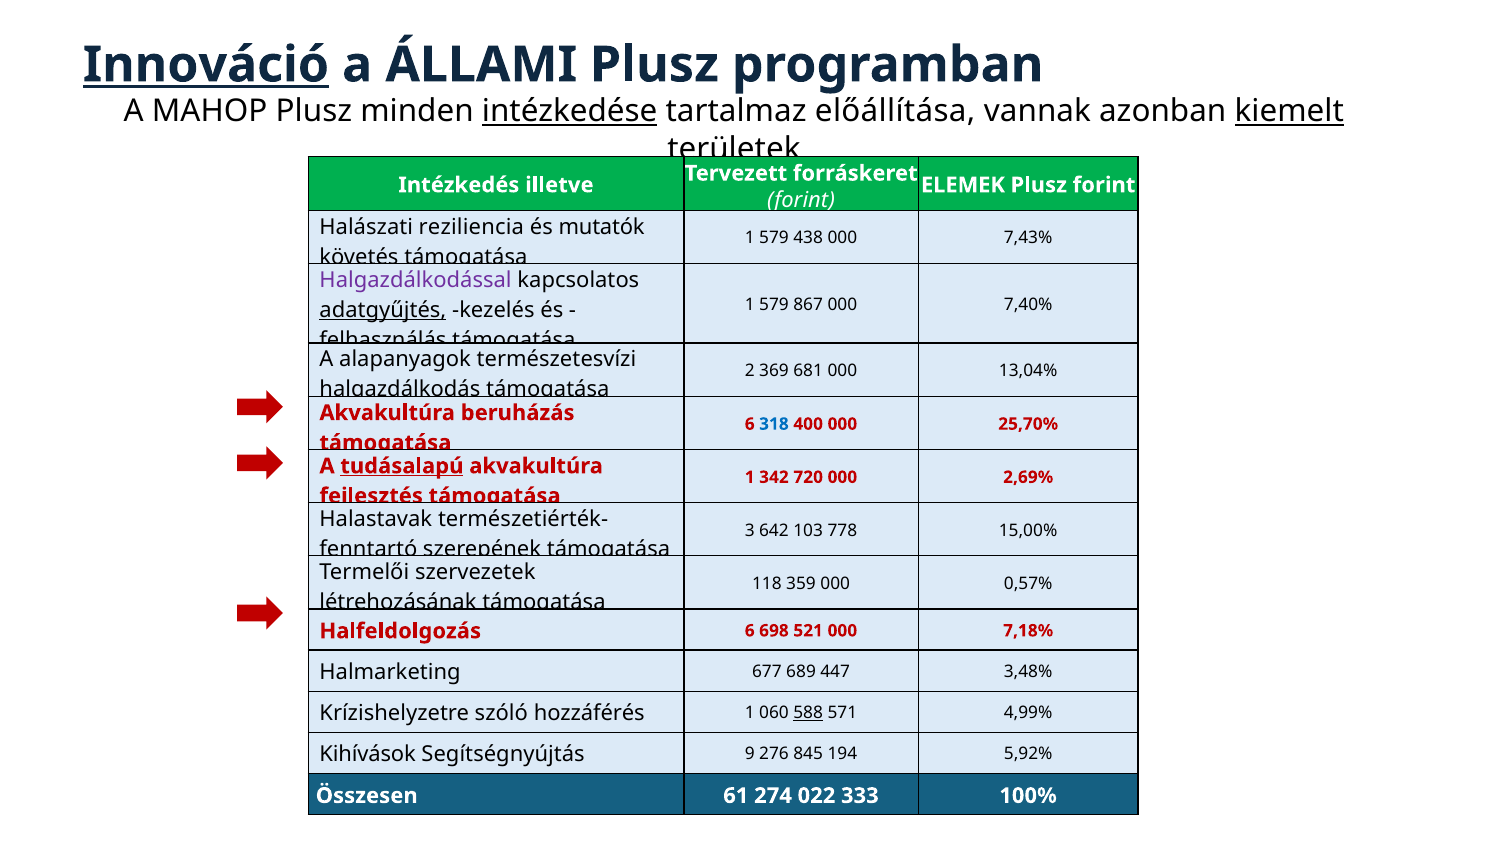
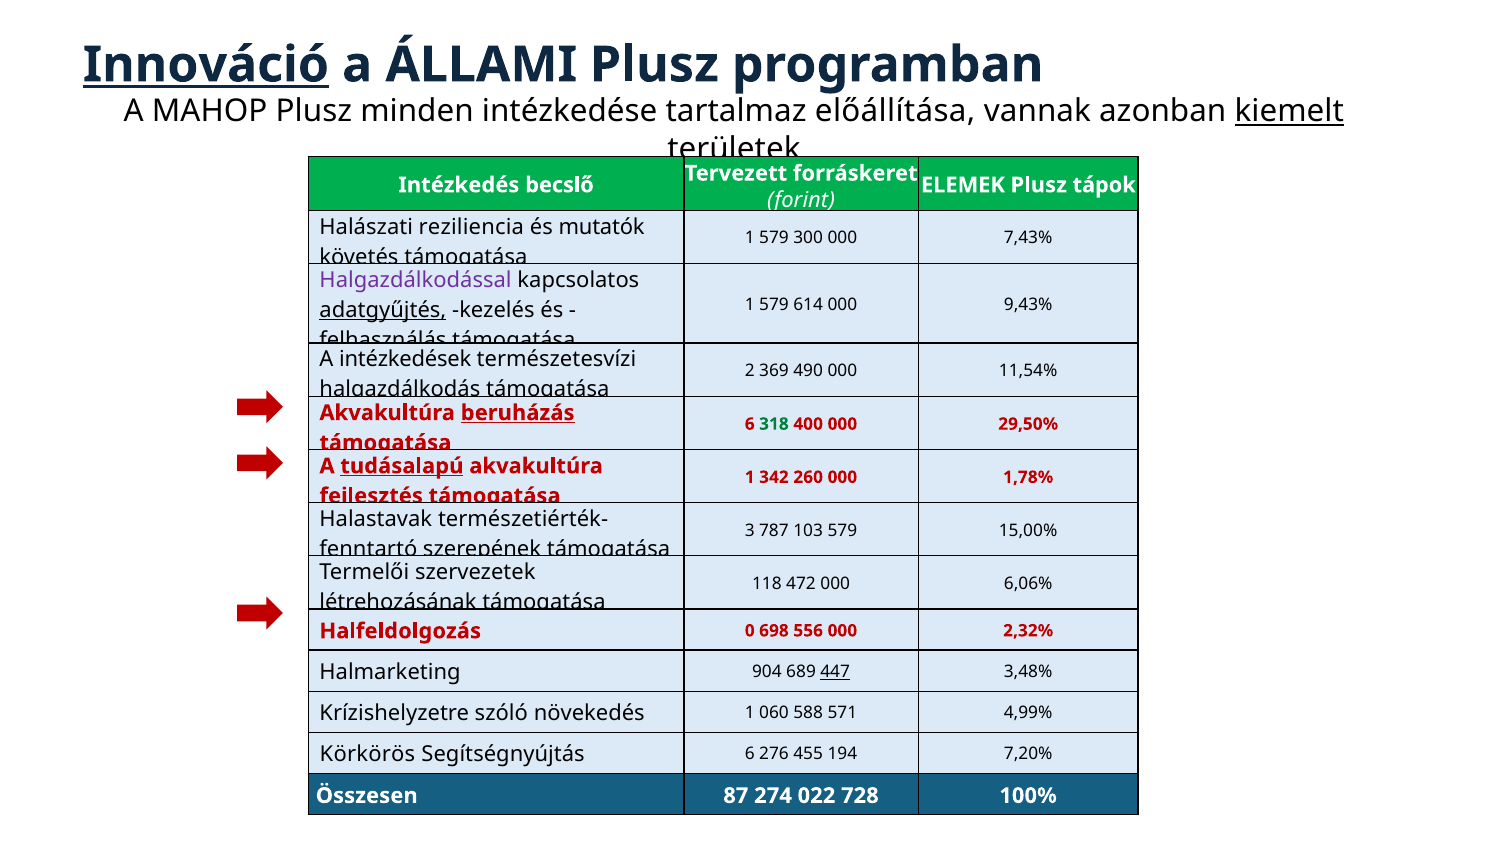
intézkedése underline: present -> none (570, 111)
illetve: illetve -> becslő (560, 185)
Plusz forint: forint -> tápok (1104, 185)
438: 438 -> 300 (808, 238)
867: 867 -> 614 (808, 305)
7,40%: 7,40% -> 9,43% (1028, 305)
alapanyagok: alapanyagok -> intézkedések (405, 360)
681: 681 -> 490 (808, 371)
13,04%: 13,04% -> 11,54% (1028, 371)
beruházás underline: none -> present (518, 413)
318 colour: blue -> green (774, 424)
25,70%: 25,70% -> 29,50% (1028, 424)
720: 720 -> 260 (808, 478)
2,69%: 2,69% -> 1,78% (1028, 478)
642: 642 -> 787 (774, 531)
103 778: 778 -> 579 (842, 531)
359: 359 -> 472 (801, 584)
0,57%: 0,57% -> 6,06% (1028, 584)
Halfeldolgozás 6: 6 -> 0 (750, 631)
521: 521 -> 556 (808, 631)
7,18%: 7,18% -> 2,32% (1028, 631)
677: 677 -> 904 (767, 672)
447 underline: none -> present (835, 672)
hozzáférés: hozzáférés -> növekedés (589, 714)
588 underline: present -> none (808, 714)
Kihívások: Kihívások -> Körkörös (367, 755)
Segítségnyújtás 9: 9 -> 6 (750, 755)
845: 845 -> 455 (808, 755)
5,92%: 5,92% -> 7,20% (1028, 755)
61: 61 -> 87 (736, 796)
333: 333 -> 728 (860, 796)
